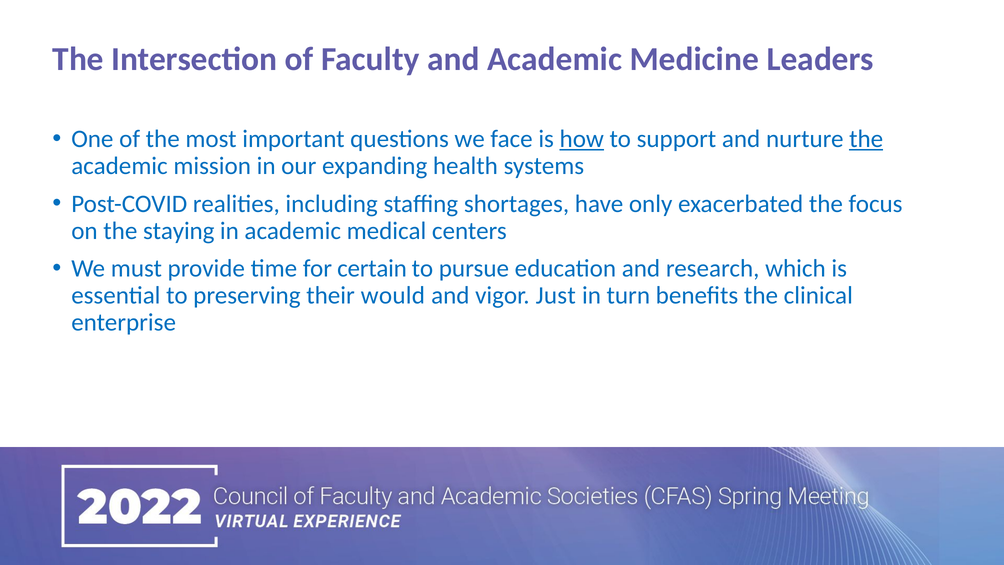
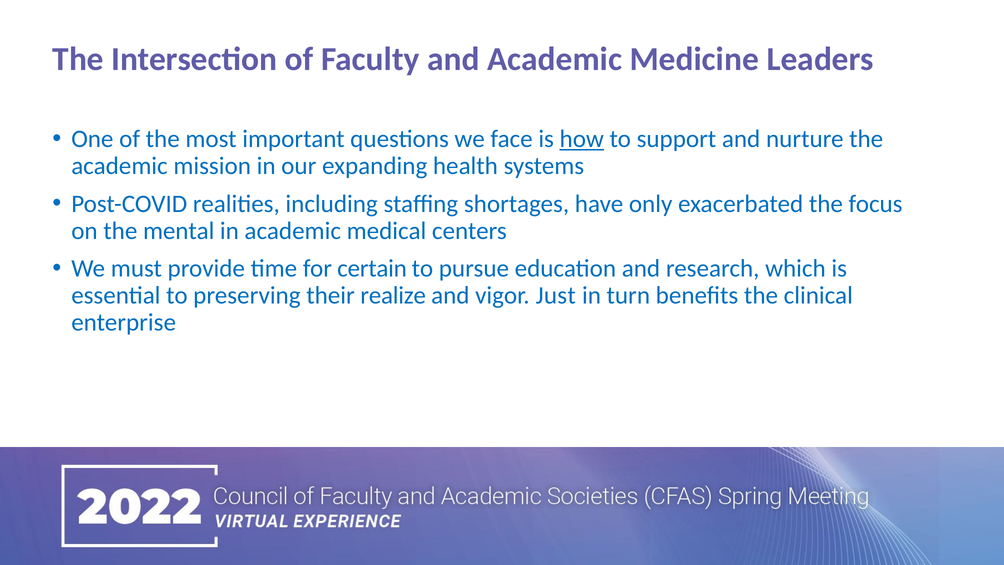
the underline: present -> none (866, 139)
staying: staying -> mental (179, 231)
would: would -> realize (393, 295)
